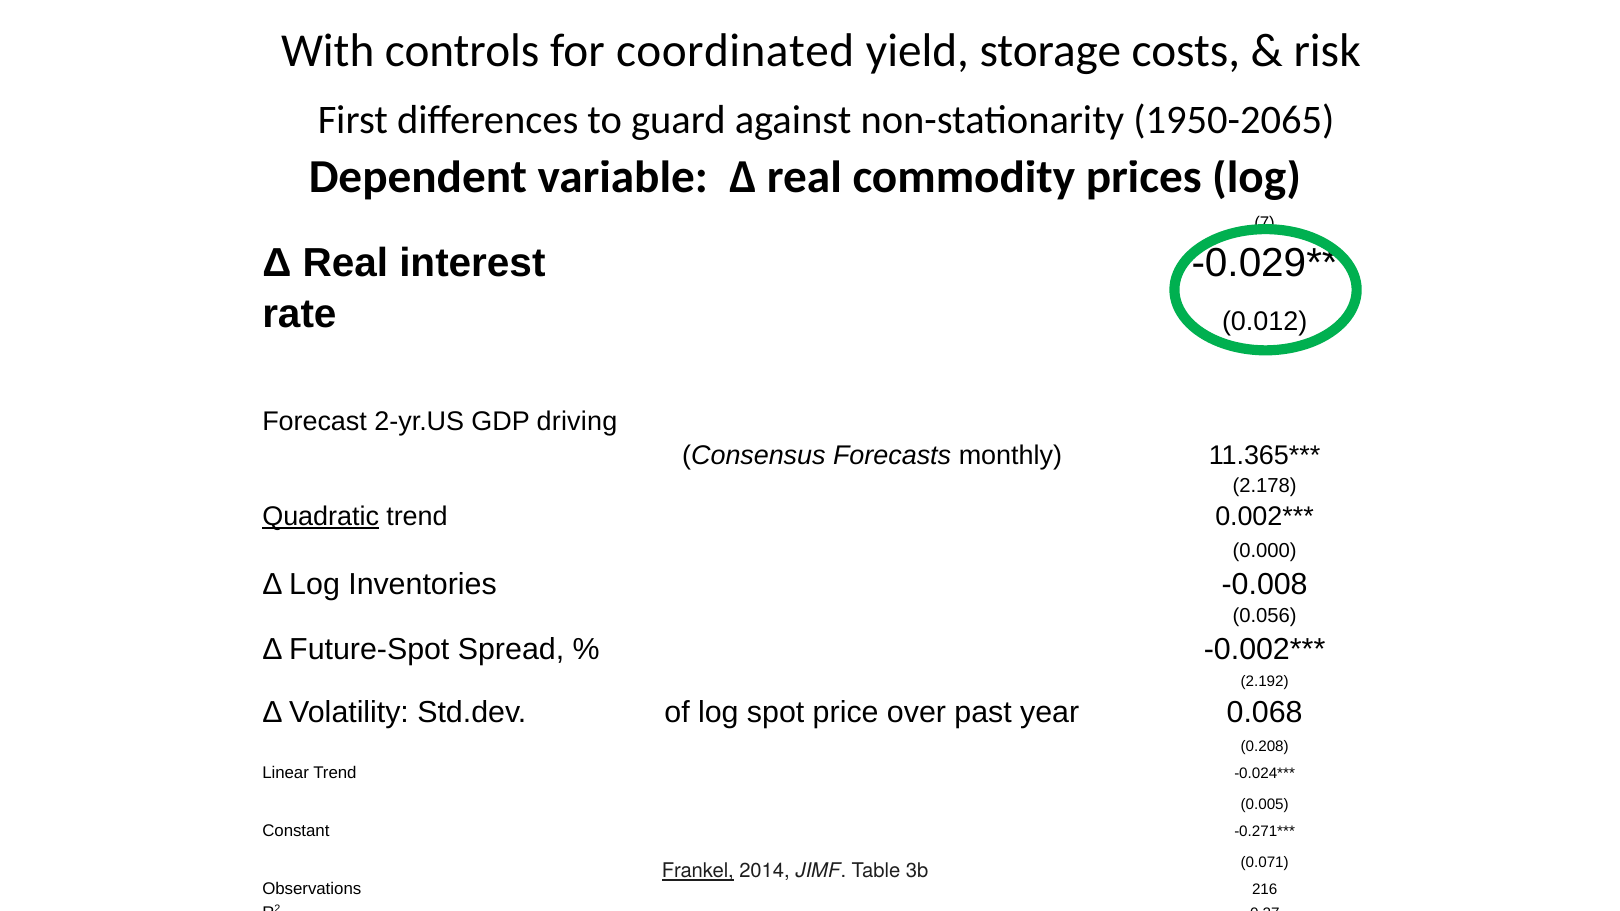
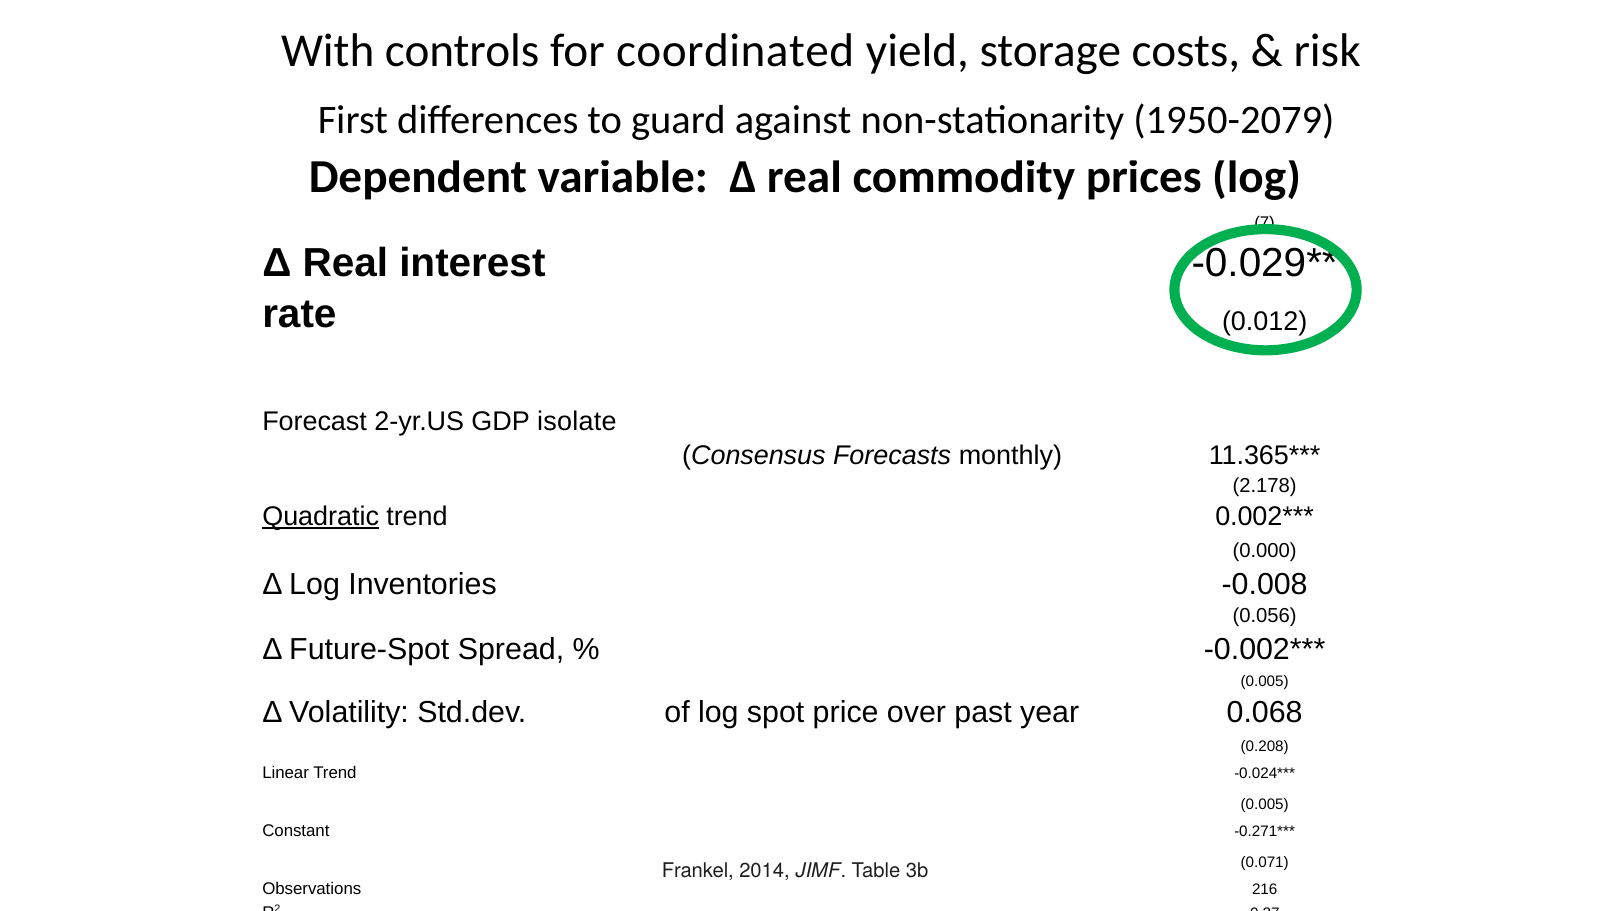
1950-2065: 1950-2065 -> 1950-2079 (1234, 120)
driving: driving -> isolate (577, 421)
2.192: 2.192 -> 0.005 (1265, 682)
Frankel underline: present -> none (698, 871)
